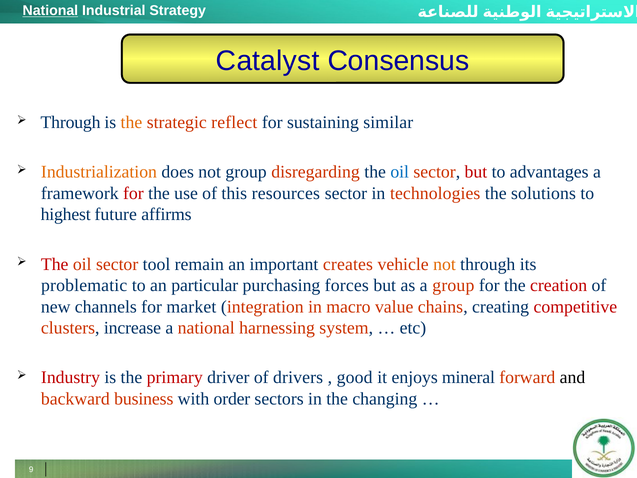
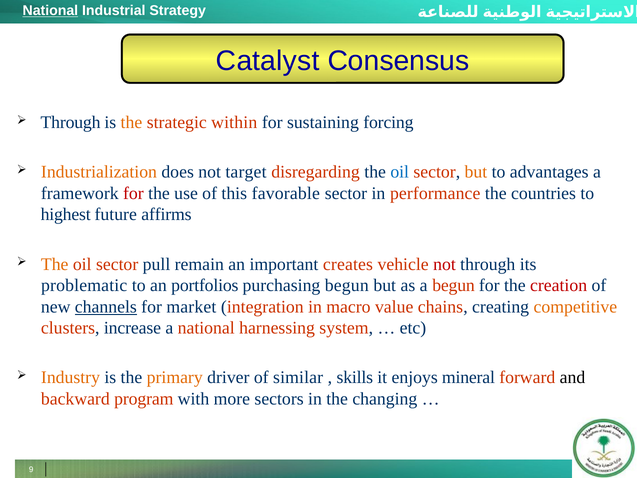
reflect: reflect -> within (234, 122)
similar: similar -> forcing (388, 122)
not group: group -> target (246, 172)
but colour: red -> orange (476, 172)
resources: resources -> favorable (286, 193)
technologies: technologies -> performance (435, 193)
solutions: solutions -> countries (544, 193)
The colour: red -> orange (55, 264)
tool: tool -> pull (156, 264)
not colour: orange -> red (445, 264)
particular: particular -> portfolios (205, 285)
purchasing forces: forces -> begun (347, 285)
a group: group -> begun (454, 285)
channels underline: none -> present (106, 307)
competitive colour: red -> orange (575, 307)
Industry colour: red -> orange (70, 377)
primary colour: red -> orange (175, 377)
drivers: drivers -> similar (298, 377)
good: good -> skills (355, 377)
business: business -> program (144, 399)
order: order -> more (232, 399)
